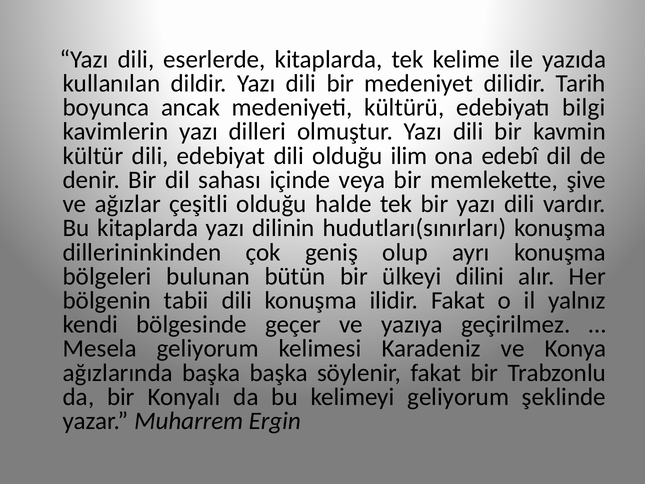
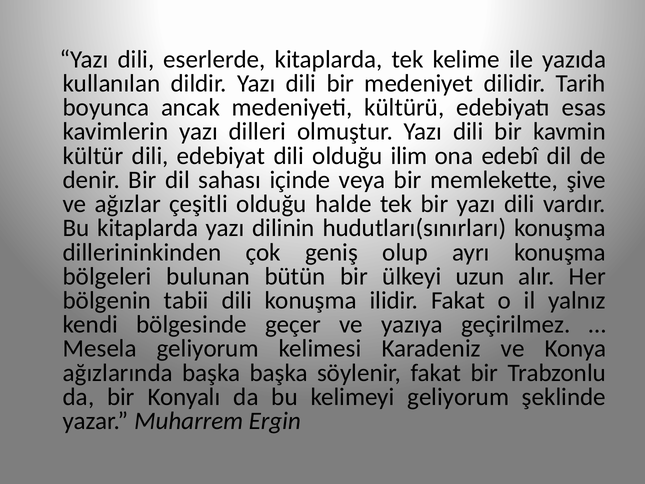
bilgi: bilgi -> esas (584, 108)
dilini: dilini -> uzun (480, 276)
